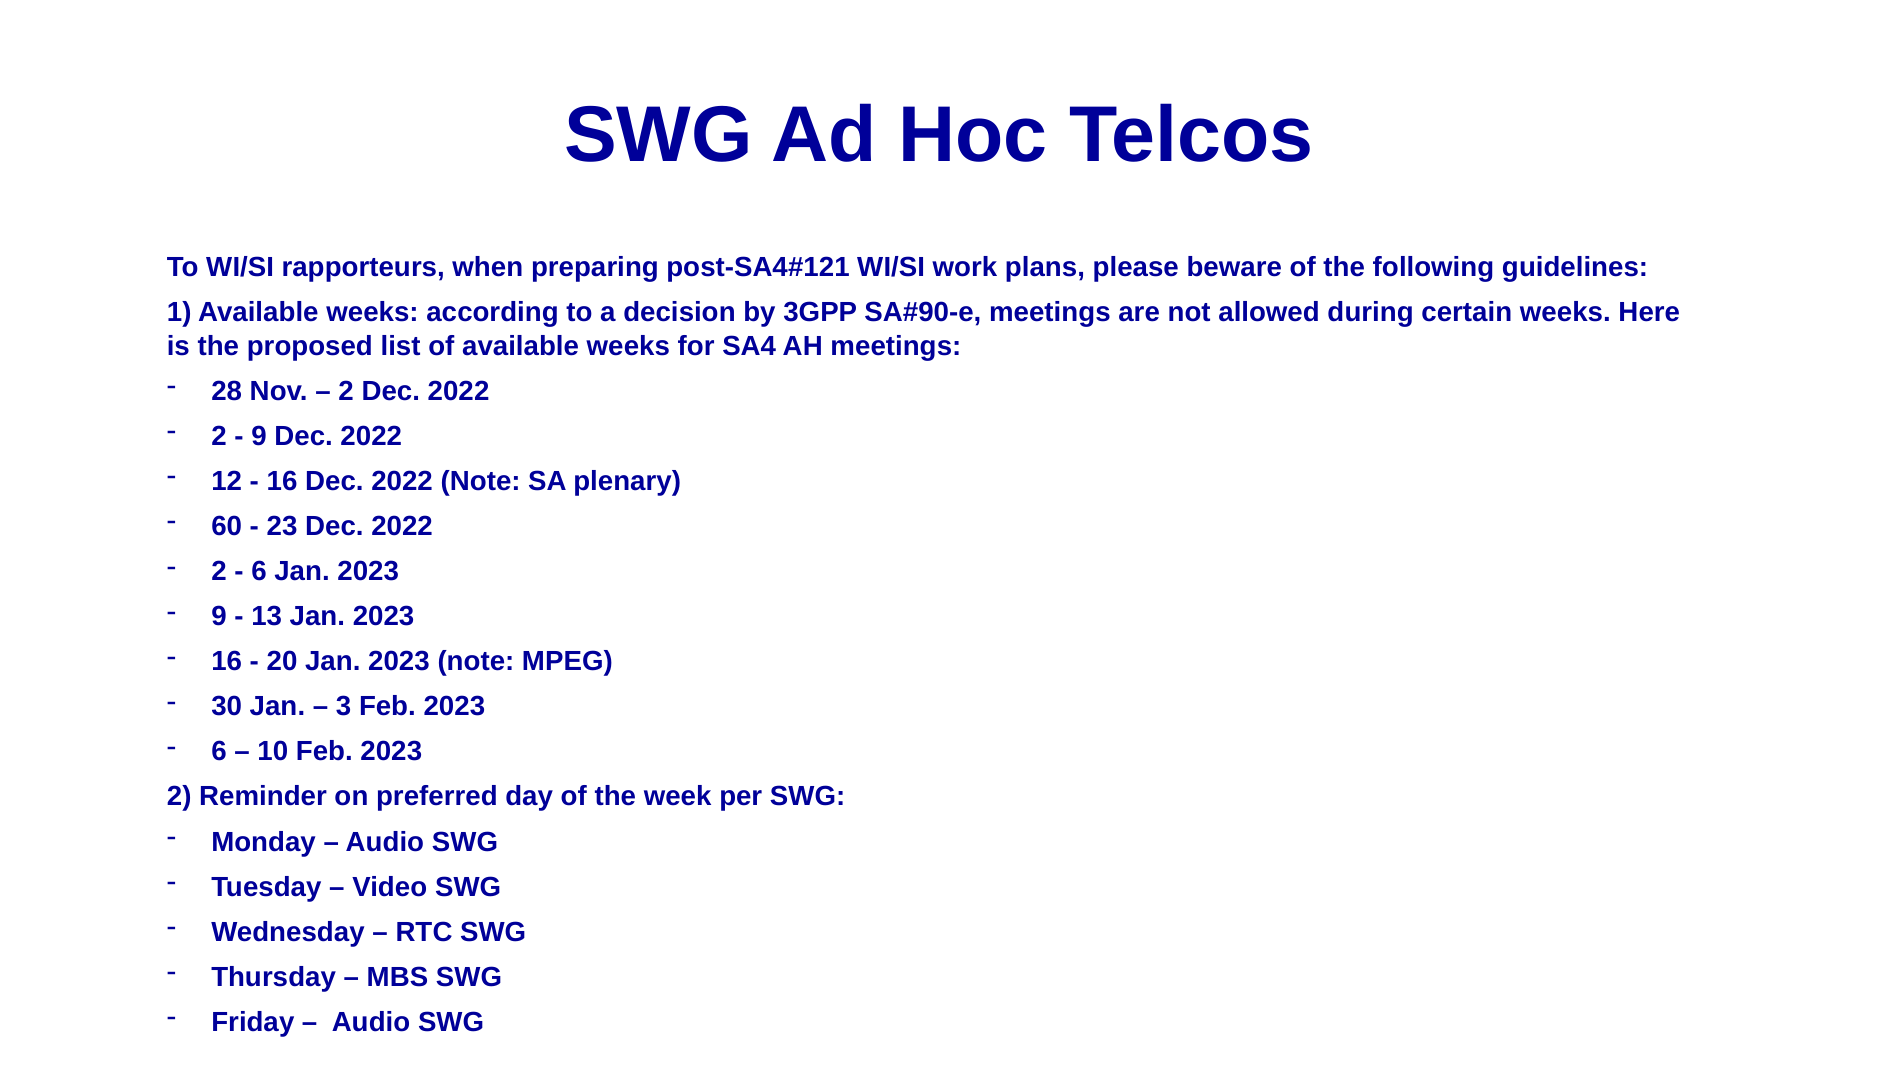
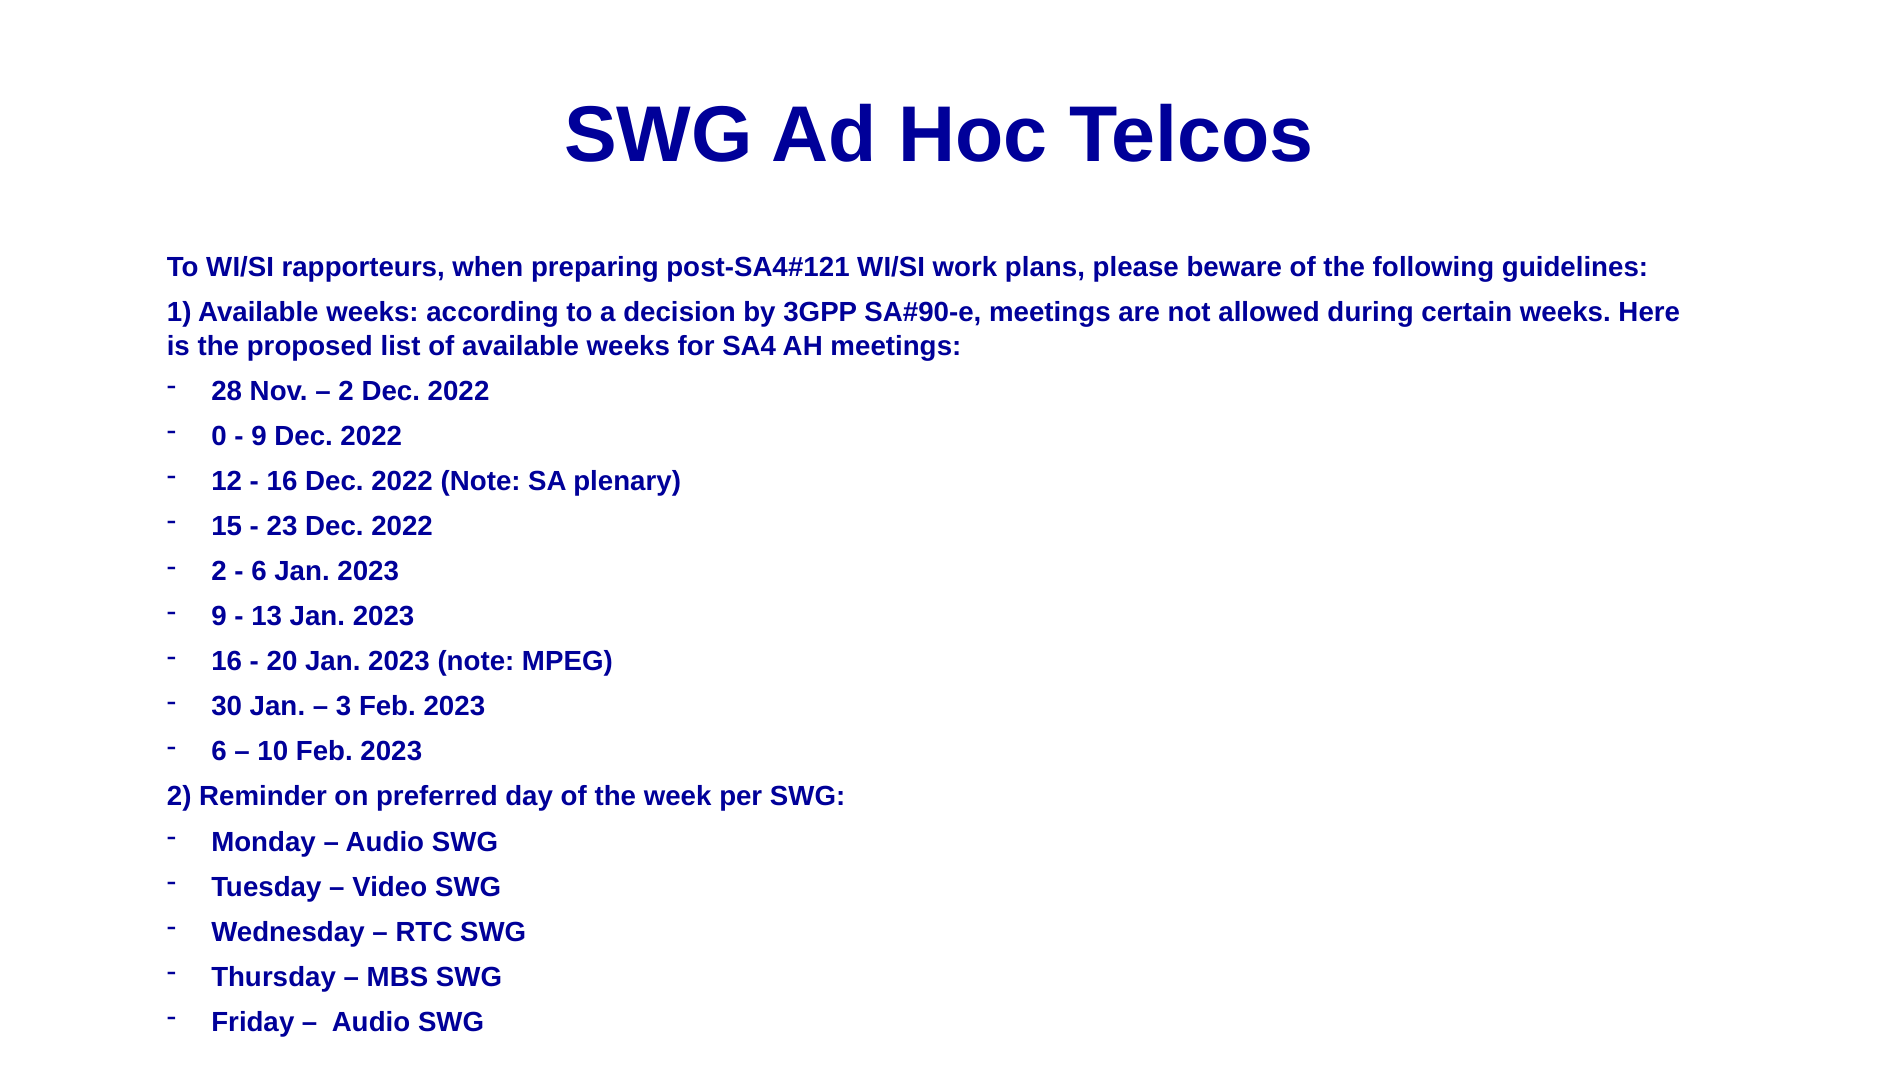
2: 2 -> 0 (219, 436)
60: 60 -> 15 (227, 526)
